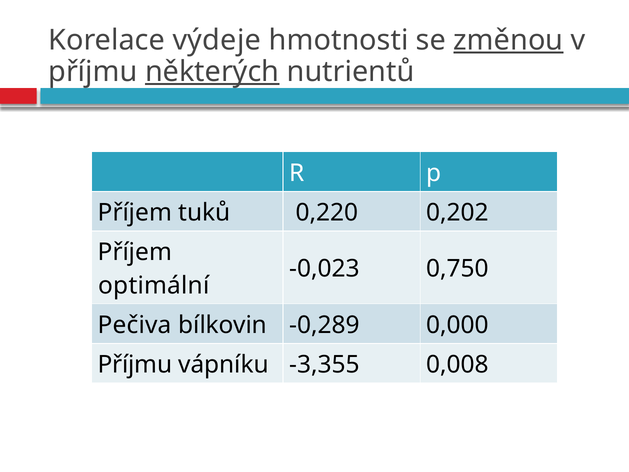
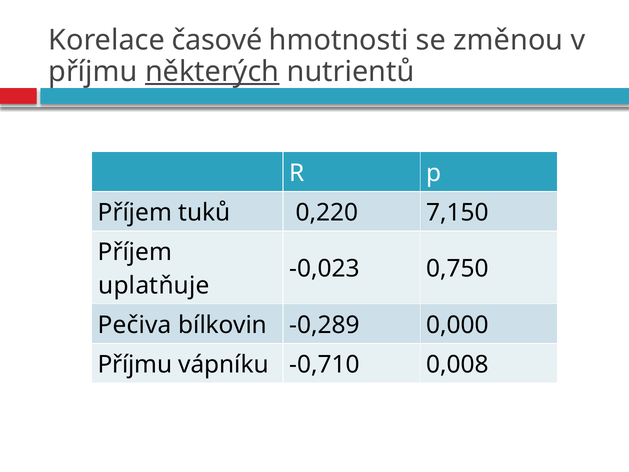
výdeje: výdeje -> časové (217, 40)
změnou underline: present -> none (508, 40)
0,202: 0,202 -> 7,150 (458, 212)
optimální: optimální -> uplatňuje (154, 285)
-3,355: -3,355 -> -0,710 (325, 364)
